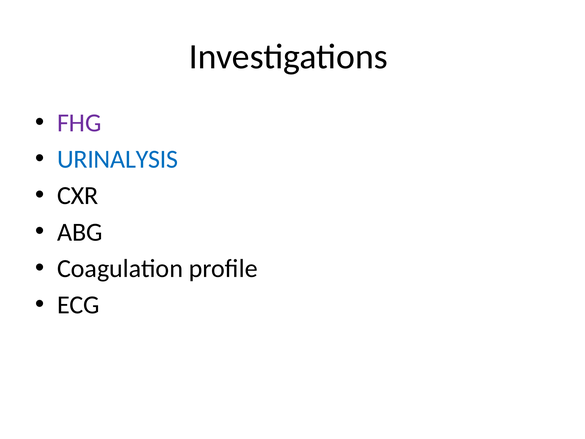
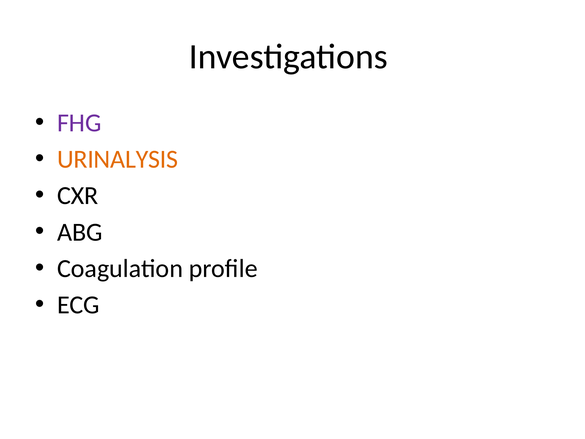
URINALYSIS colour: blue -> orange (118, 159)
